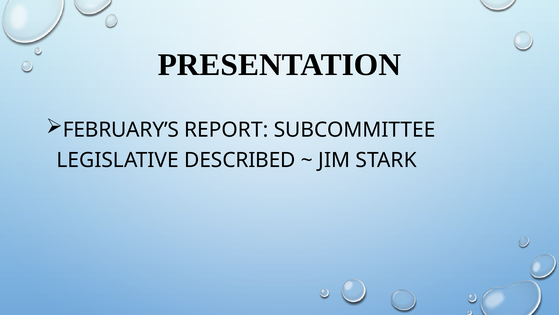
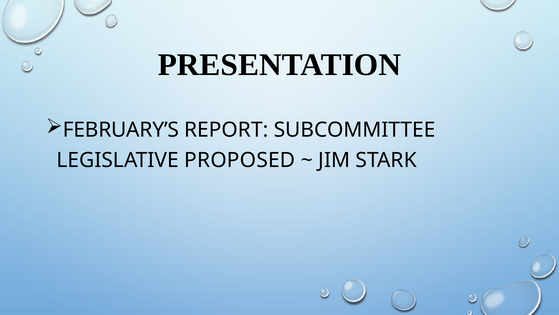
DESCRIBED: DESCRIBED -> PROPOSED (240, 160)
